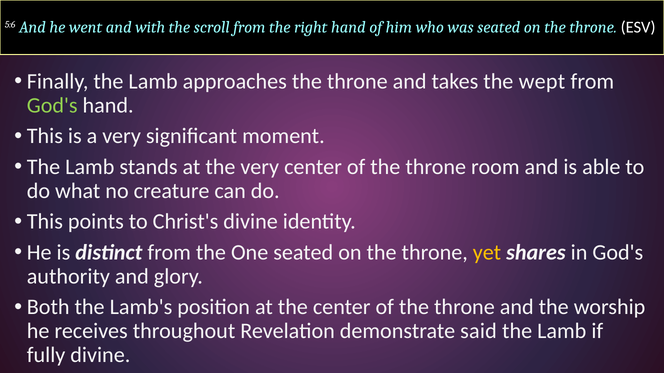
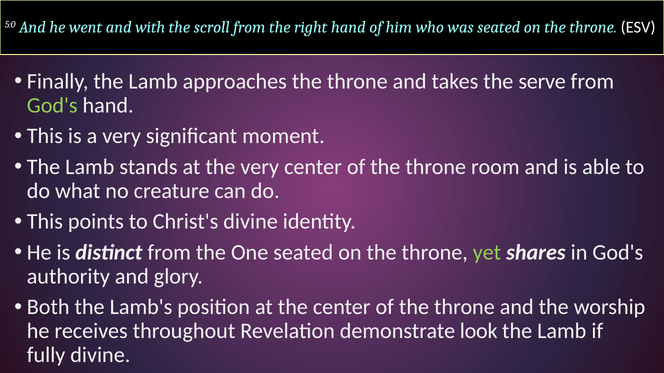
5:6: 5:6 -> 5:0 (10, 25)
wept: wept -> serve (542, 81)
yet colour: yellow -> light green (487, 253)
said: said -> look (479, 331)
